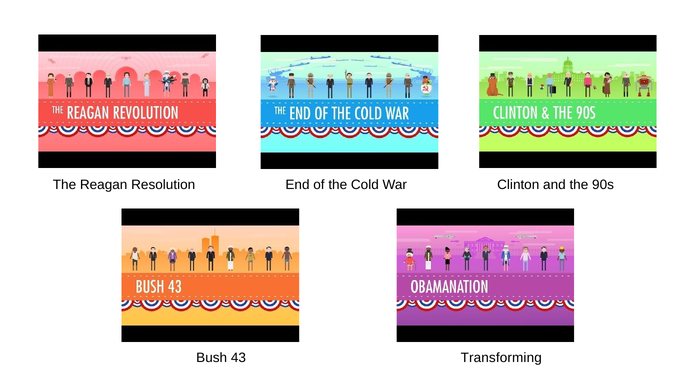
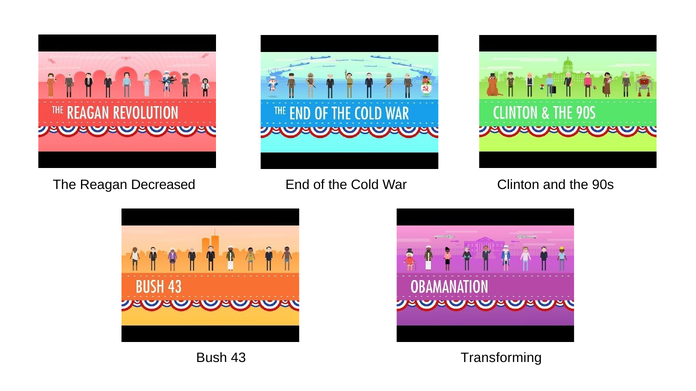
Resolution: Resolution -> Decreased (163, 185)
